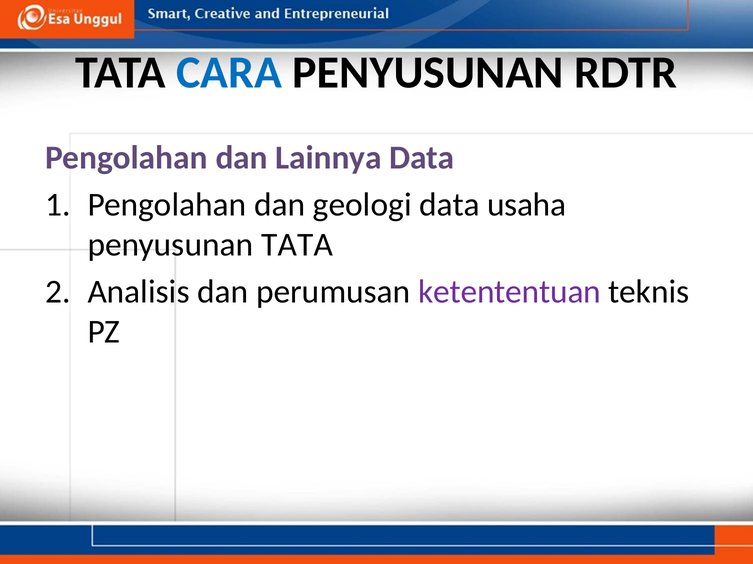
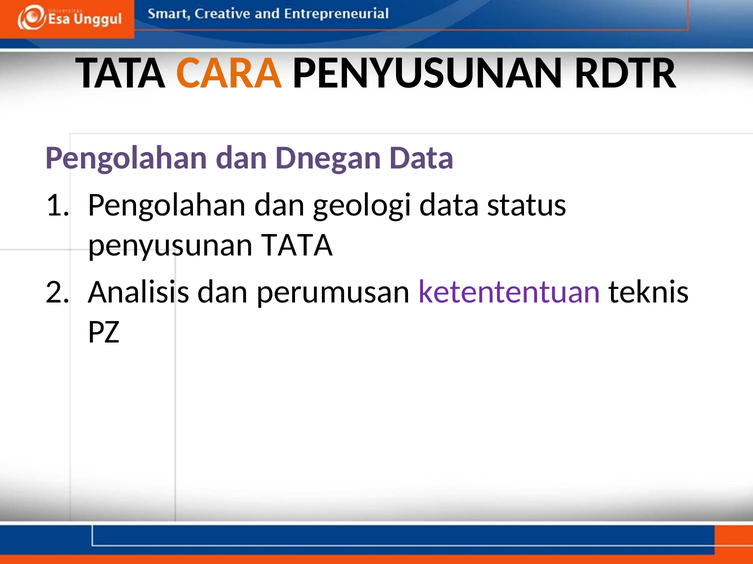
CARA colour: blue -> orange (229, 73)
Lainnya: Lainnya -> Dnegan (328, 158)
usaha: usaha -> status (527, 205)
